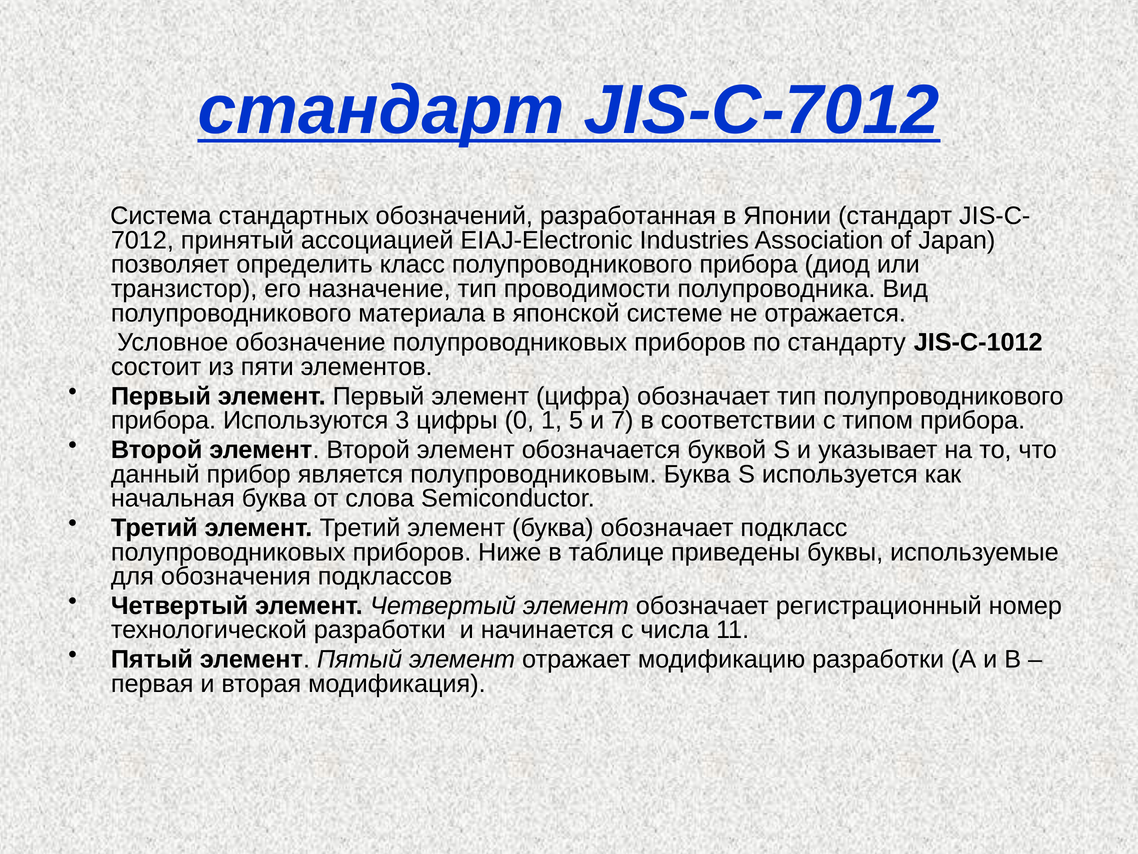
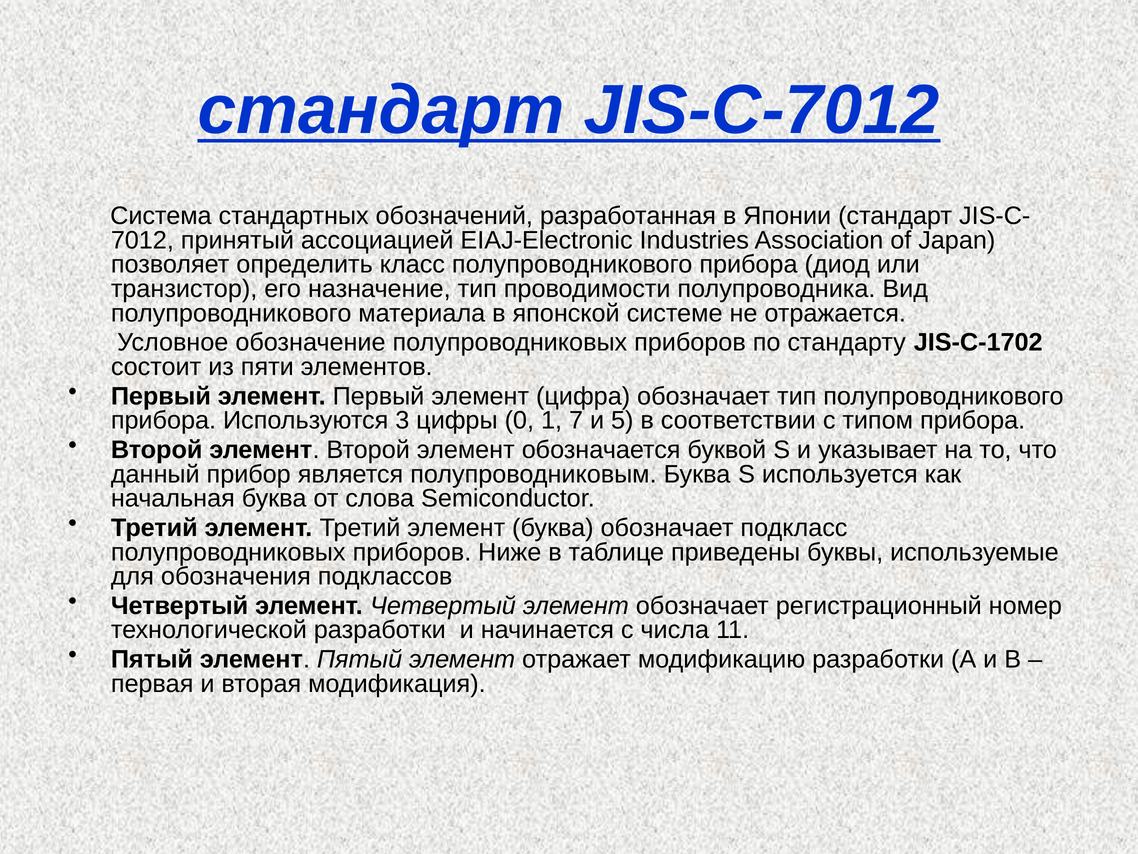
JIS-C-1012: JIS-C-1012 -> JIS-C-1702 (978, 342)
5: 5 -> 7 (576, 420)
7: 7 -> 5 (622, 420)
